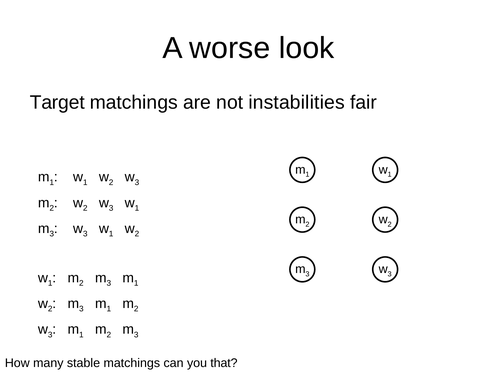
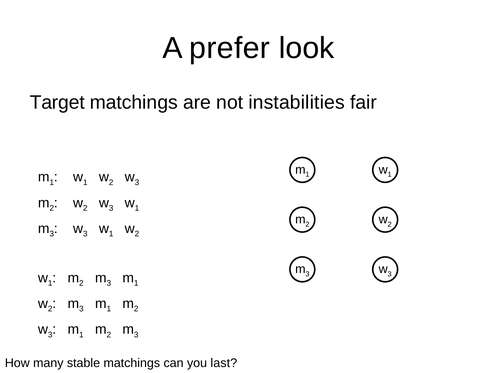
worse: worse -> prefer (230, 48)
that: that -> last (224, 363)
